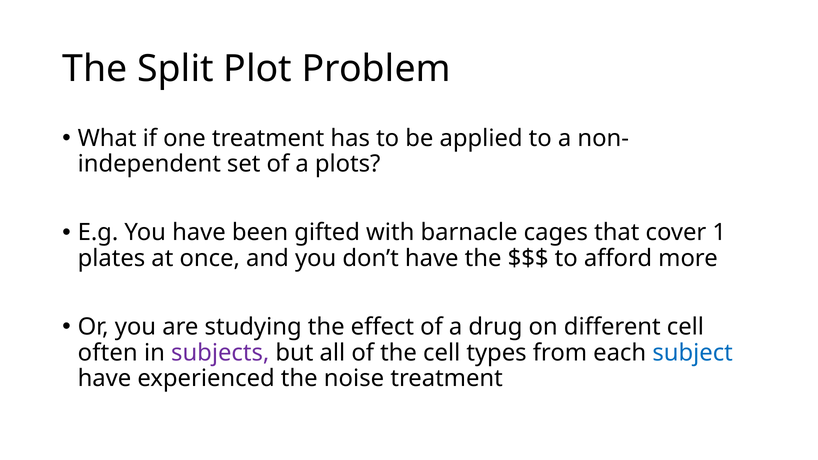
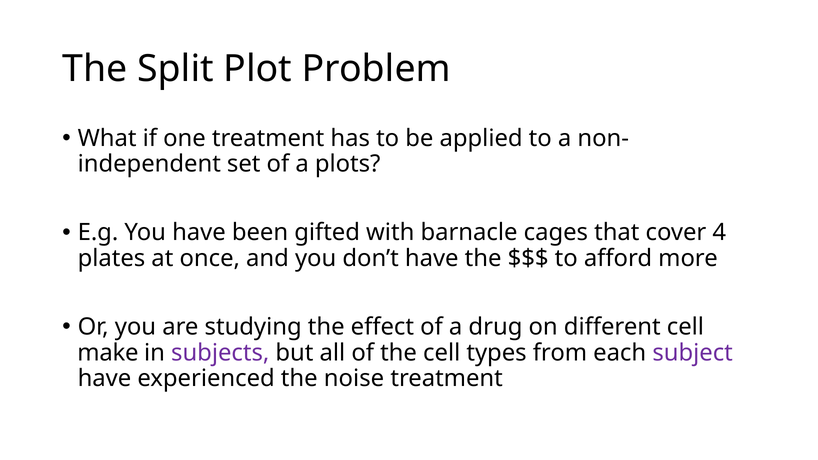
1: 1 -> 4 (719, 233)
often: often -> make (108, 353)
subject colour: blue -> purple (693, 353)
